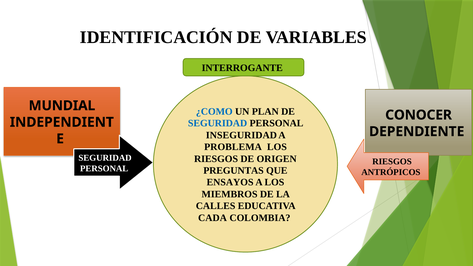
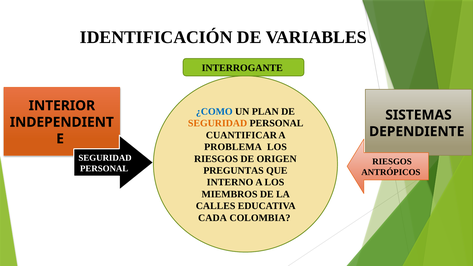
MUNDIAL: MUNDIAL -> INTERIOR (62, 106)
CONOCER: CONOCER -> SISTEMAS (418, 115)
SEGURIDAD colour: blue -> orange (218, 123)
INSEGURIDAD: INSEGURIDAD -> CUANTIFICAR (241, 135)
ENSAYOS: ENSAYOS -> INTERNO (230, 182)
